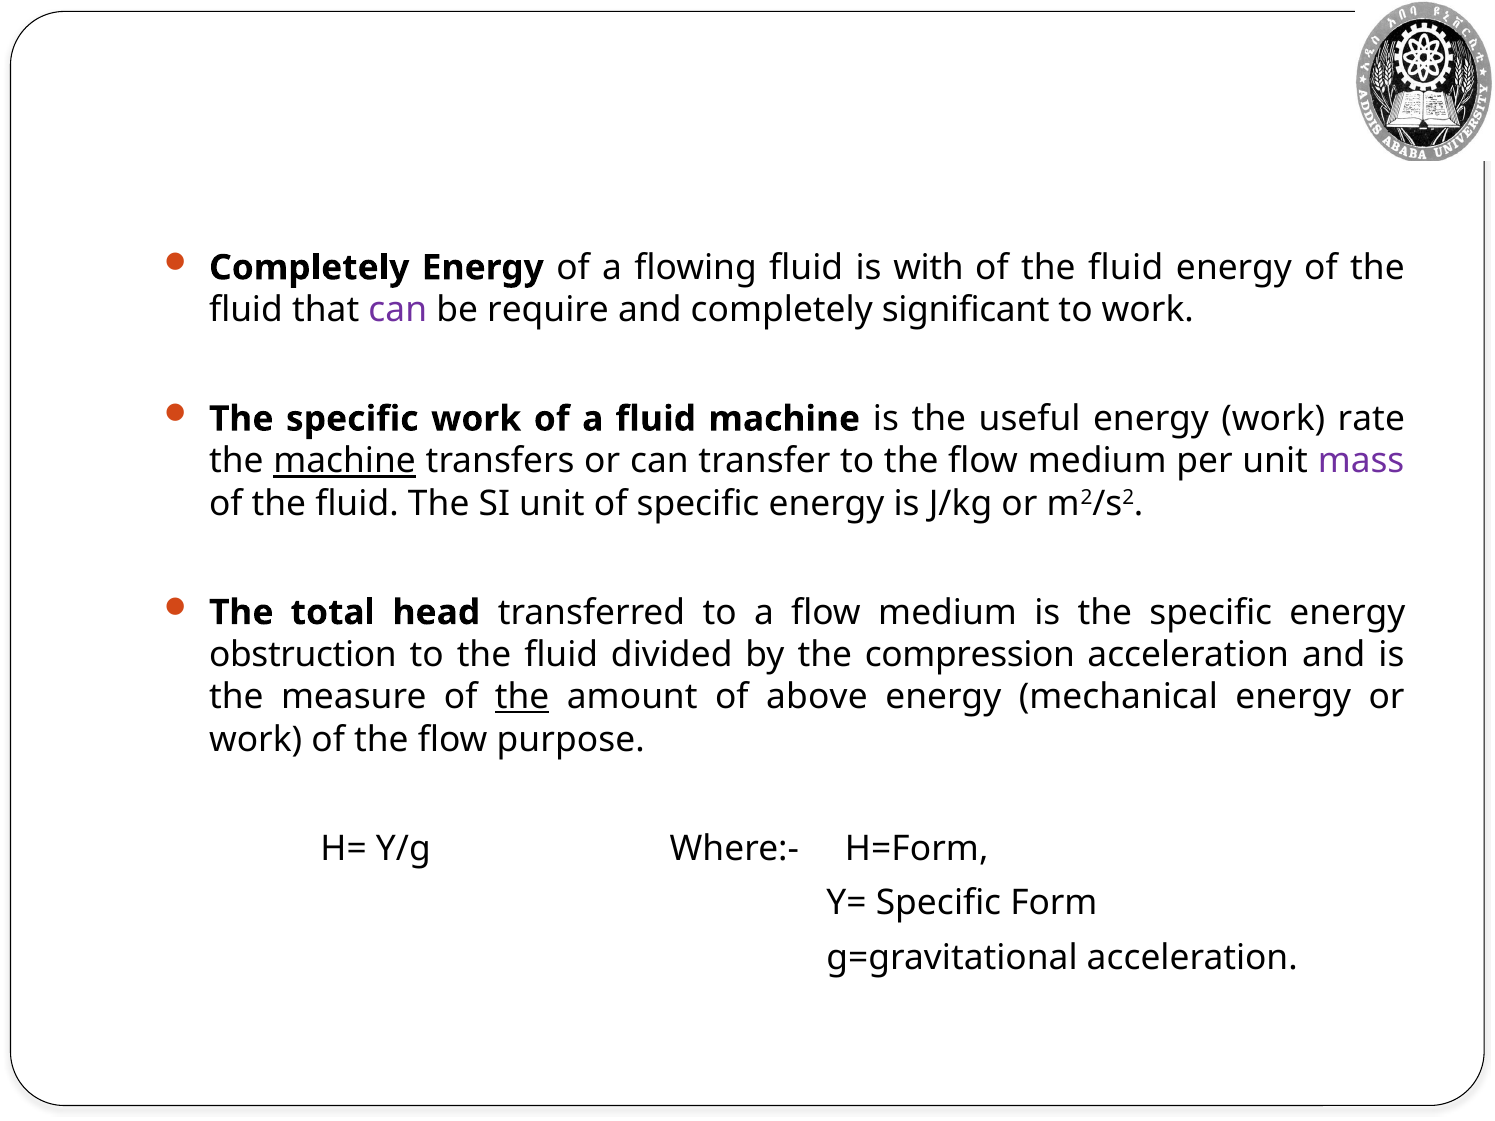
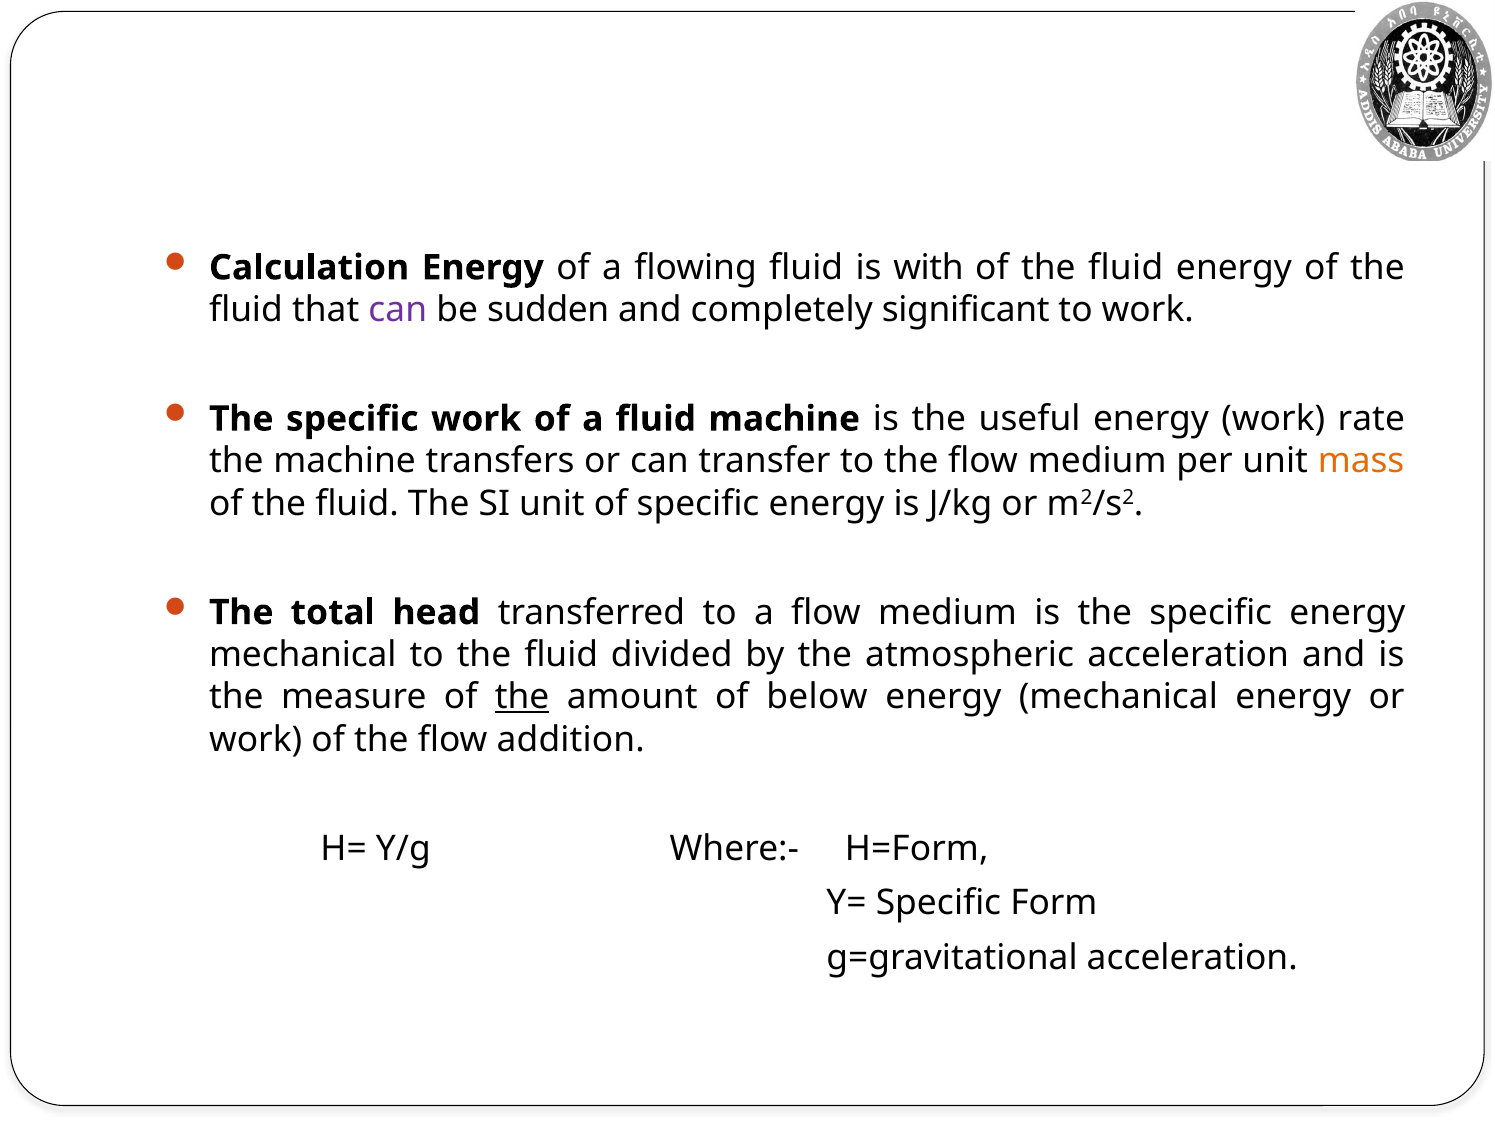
Completely: Completely -> Calculation (309, 268)
require: require -> sudden (548, 310)
machine underline: present -> none (345, 461)
mass colour: purple -> orange (1361, 461)
obstruction: obstruction -> mechanical (303, 655)
compression: compression -> atmospheric (970, 655)
above: above -> below (817, 697)
purpose: purpose -> addition (571, 740)
